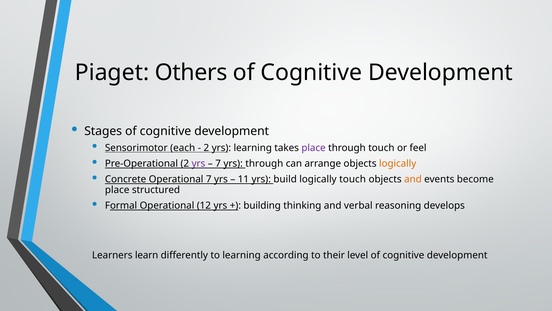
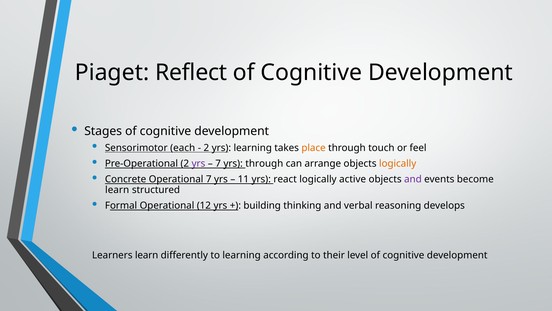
Others: Others -> Reflect (191, 72)
place colour: purple -> orange (314, 148)
build: build -> react (285, 179)
logically touch: touch -> active (353, 179)
and colour: orange -> purple (413, 179)
place: place -> learn (117, 190)
